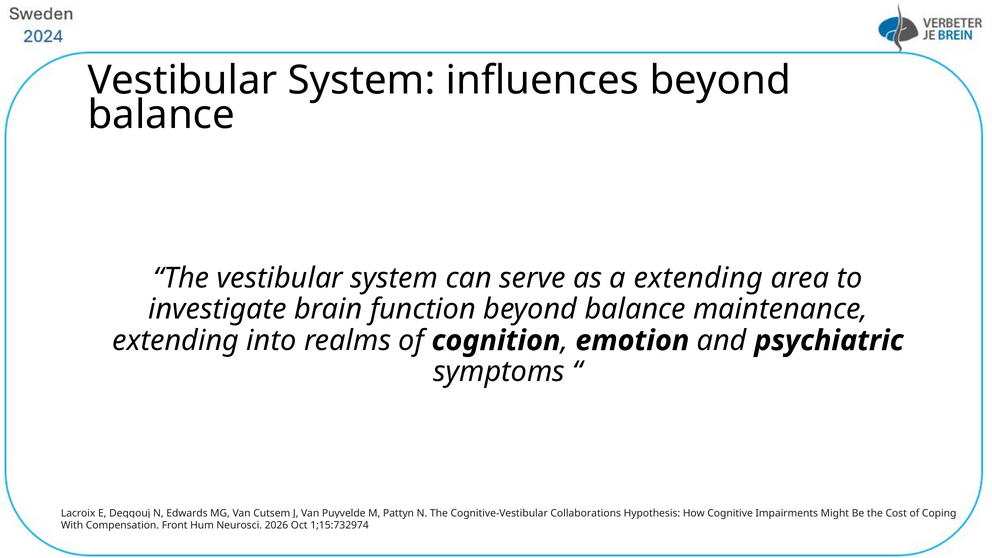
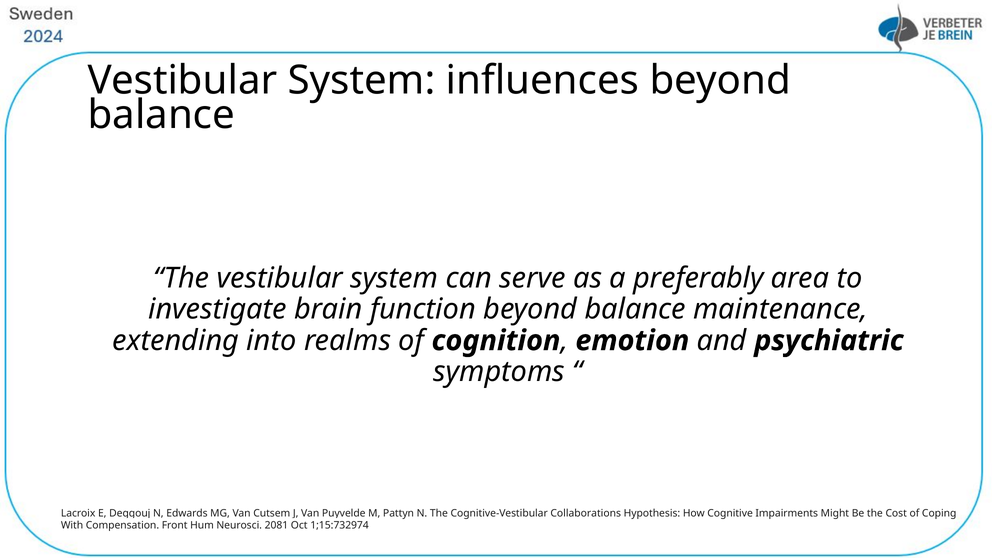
a extending: extending -> preferably (699, 278)
2026: 2026 -> 2081 (276, 526)
